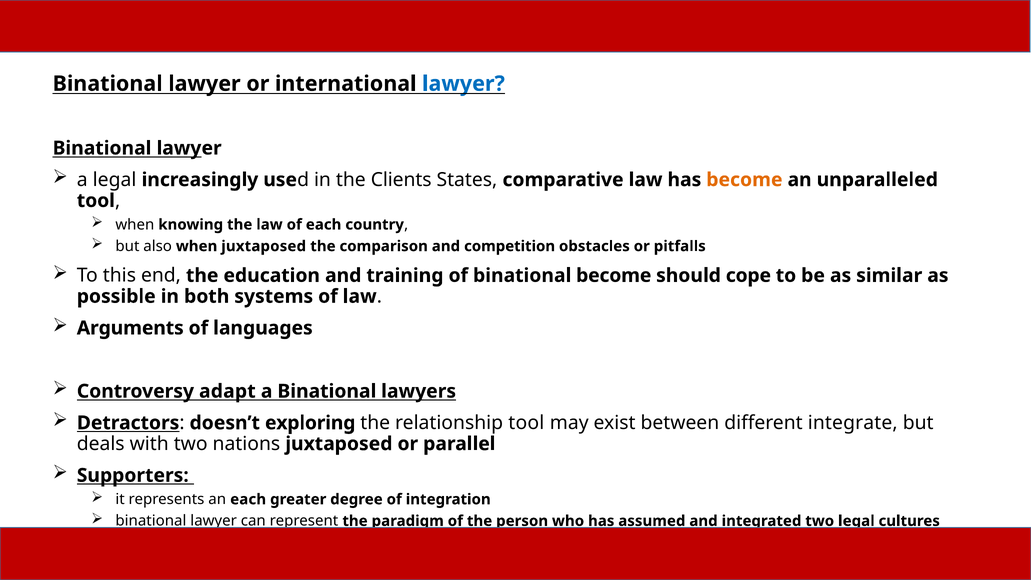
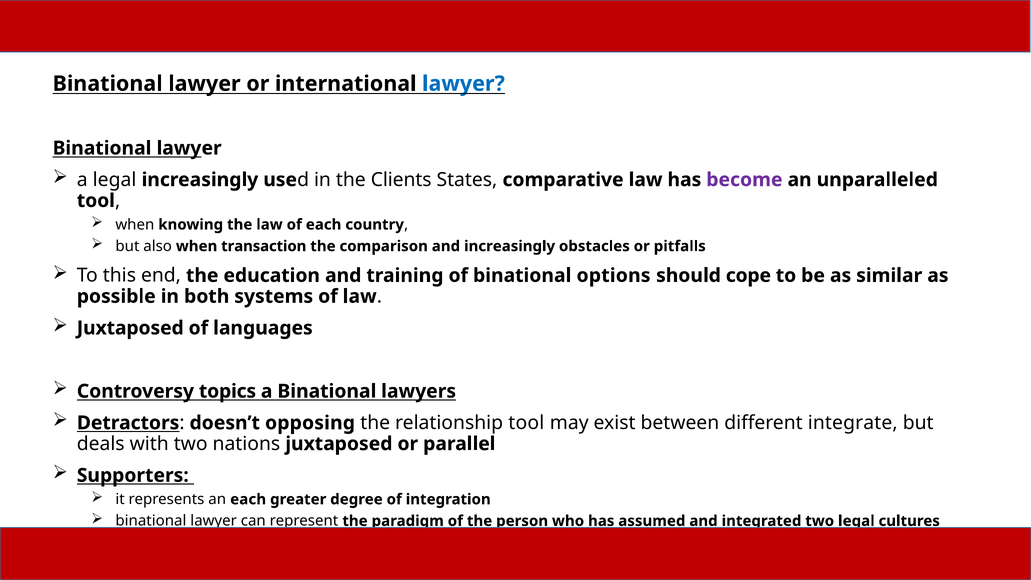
become colour: orange -> purple (744, 180)
when juxtaposed: juxtaposed -> transaction (264, 246)
and competition: competition -> increasingly (510, 246)
binational become: become -> options (614, 275)
Arguments: Arguments -> Juxtaposed (130, 328)
adapt: adapt -> topics (228, 391)
exploring: exploring -> opposing (310, 423)
